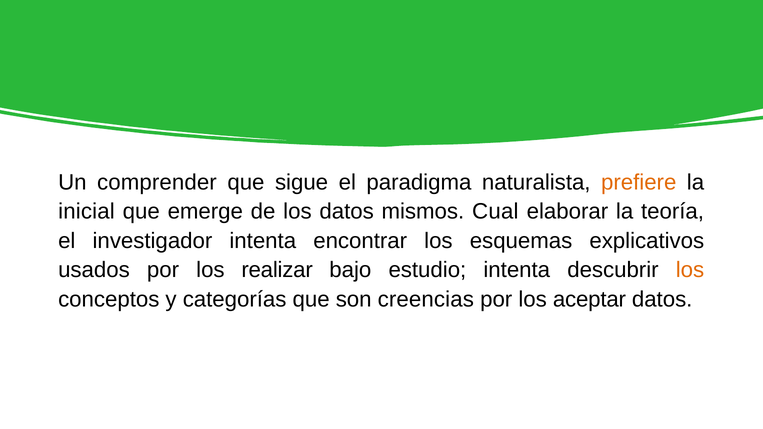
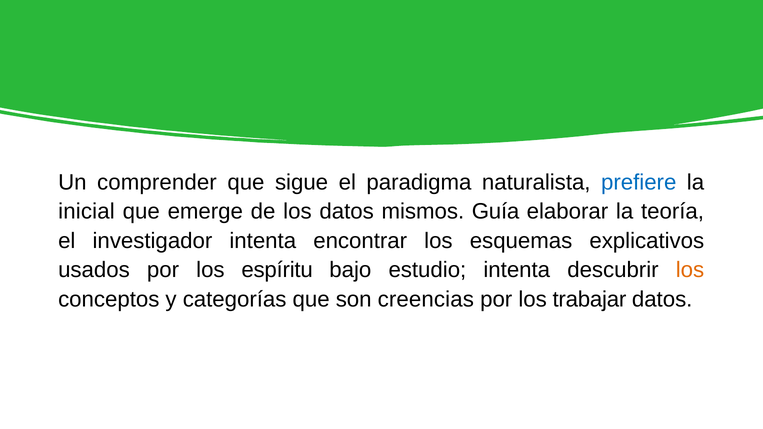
prefiere colour: orange -> blue (639, 182)
Cual: Cual -> Guía (496, 212)
realizar: realizar -> espíritu (277, 270)
aceptar: aceptar -> trabajar (589, 300)
